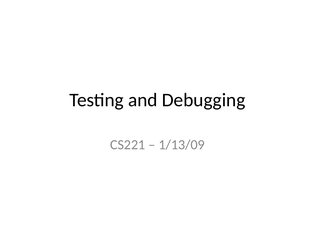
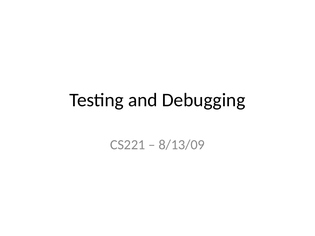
1/13/09: 1/13/09 -> 8/13/09 (182, 145)
